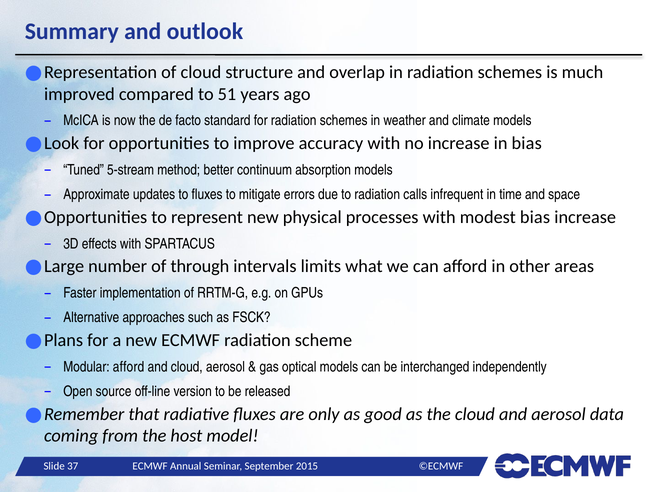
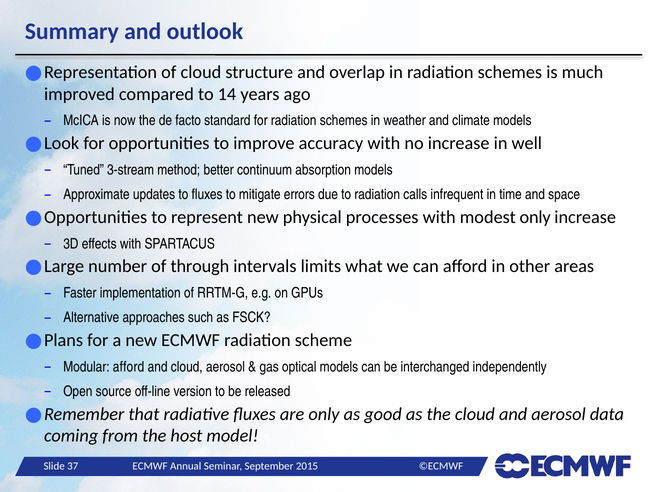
51: 51 -> 14 (227, 94)
in bias: bias -> well (527, 144)
5-stream: 5-stream -> 3-stream (131, 170)
modest bias: bias -> only (535, 218)
